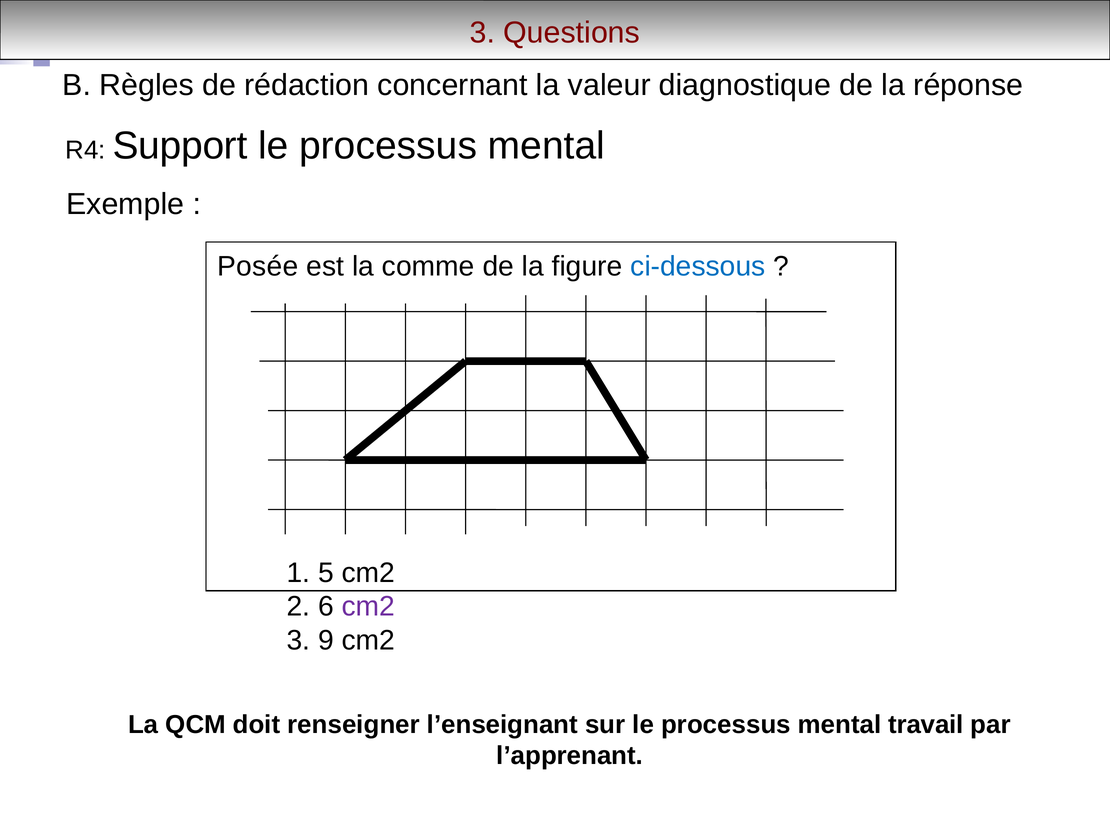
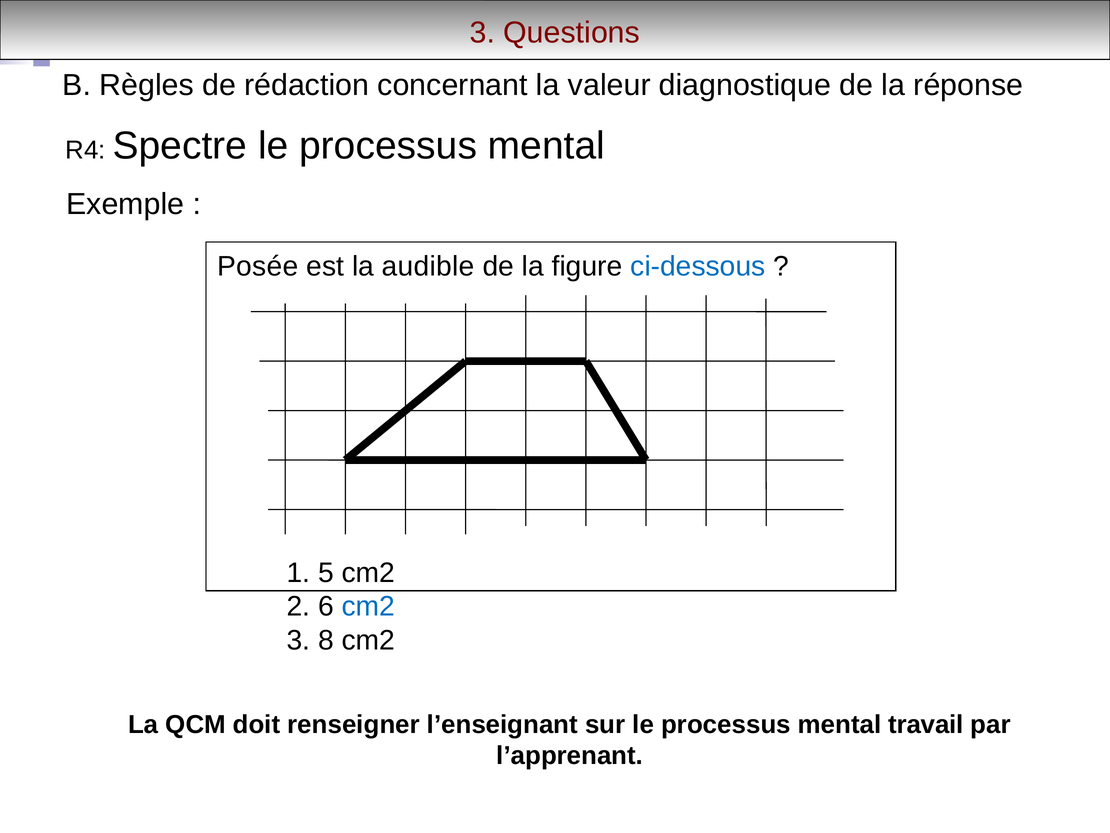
Support: Support -> Spectre (180, 146)
comme: comme -> audible (428, 266)
cm2 colour: purple -> blue (368, 606)
9: 9 -> 8 (326, 640)
